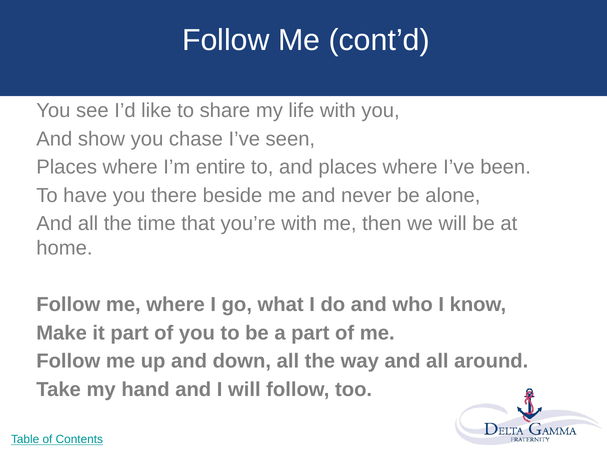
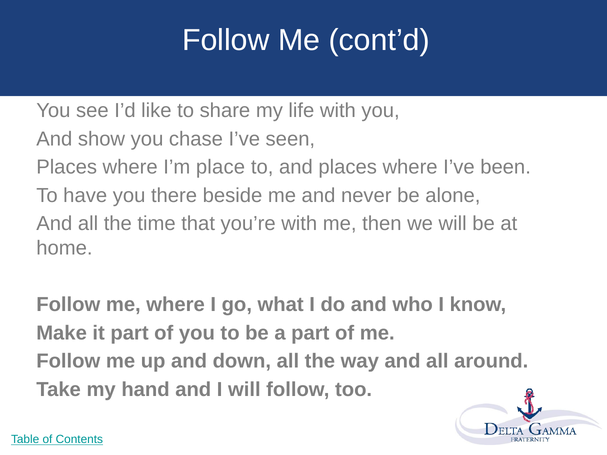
entire: entire -> place (221, 167)
